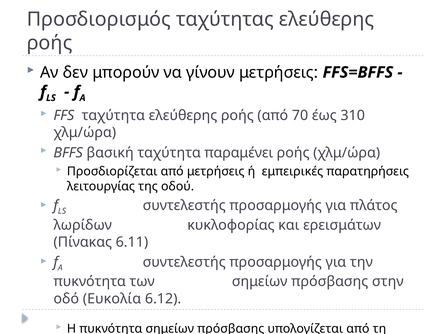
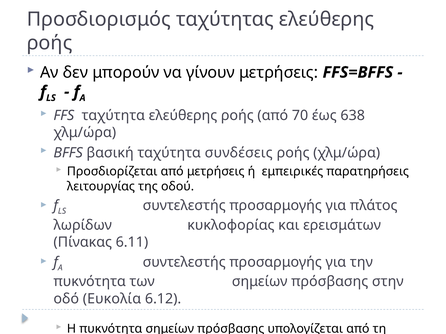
310: 310 -> 638 (353, 116)
παραμένει: παραμένει -> συνδέσεις (239, 153)
